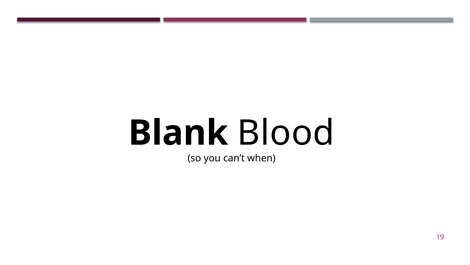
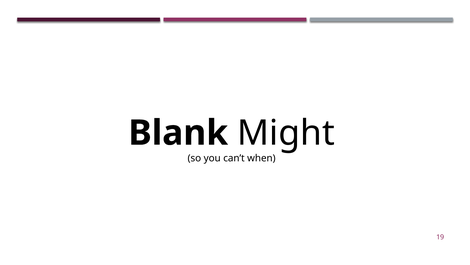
Blood: Blood -> Might (286, 133)
